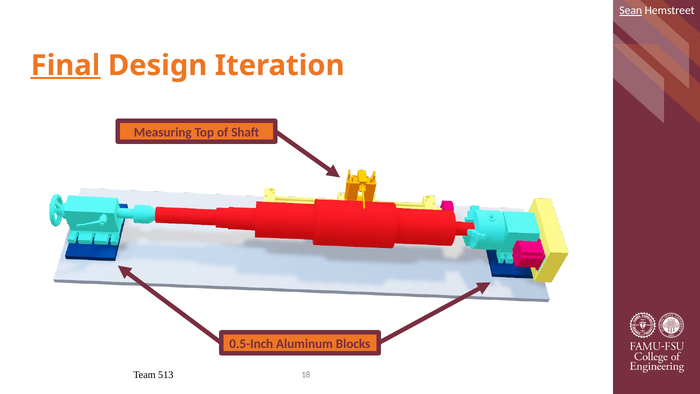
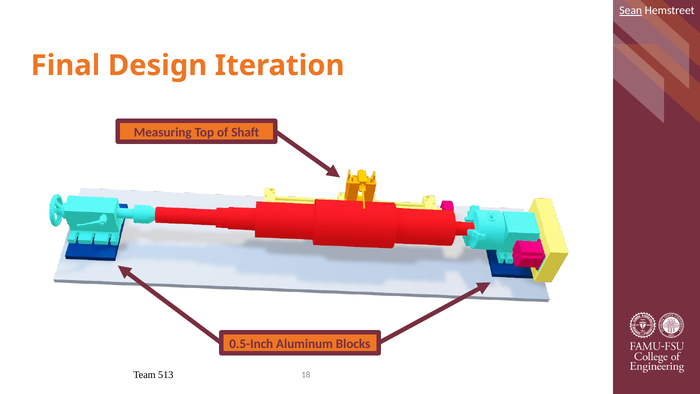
Final underline: present -> none (65, 65)
